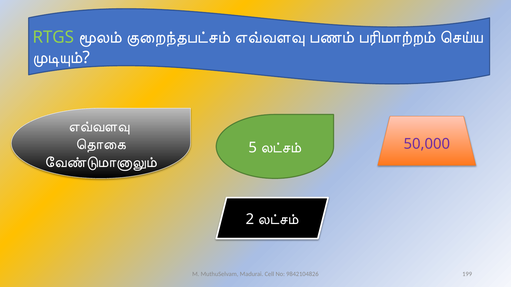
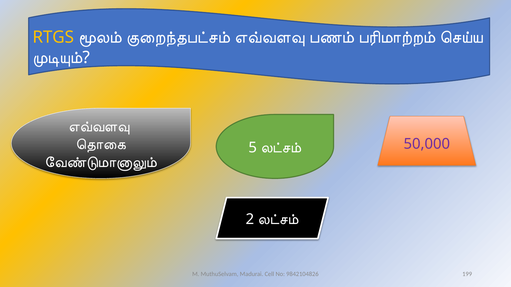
RTGS colour: light green -> yellow (53, 37)
